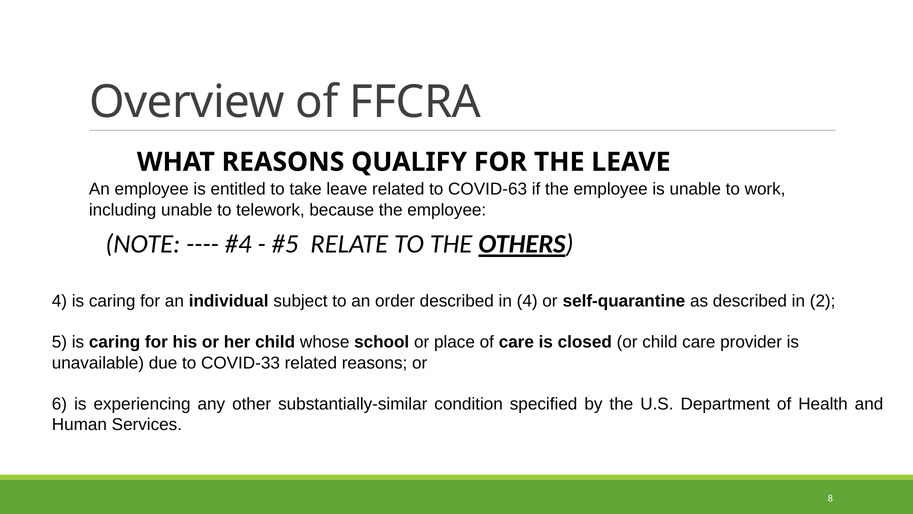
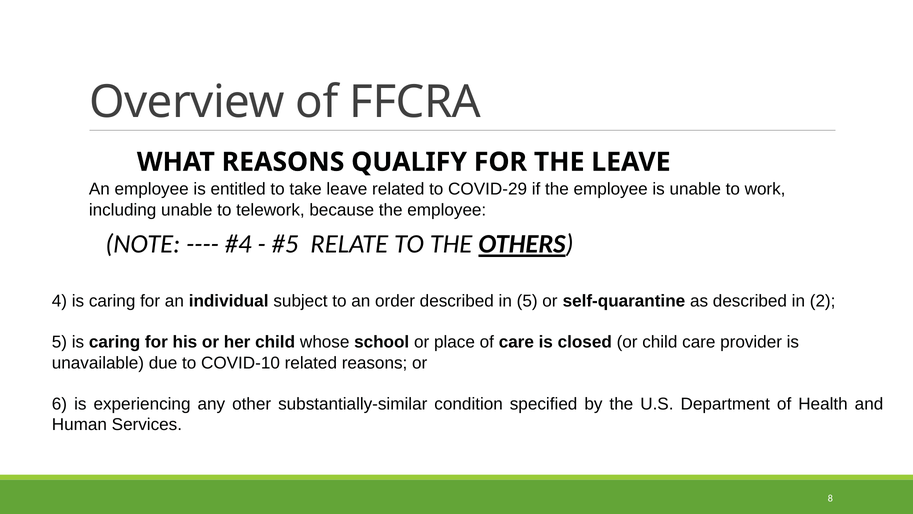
COVID-63: COVID-63 -> COVID-29 (488, 189)
in 4: 4 -> 5 (527, 301)
COVID-33: COVID-33 -> COVID-10 (241, 363)
